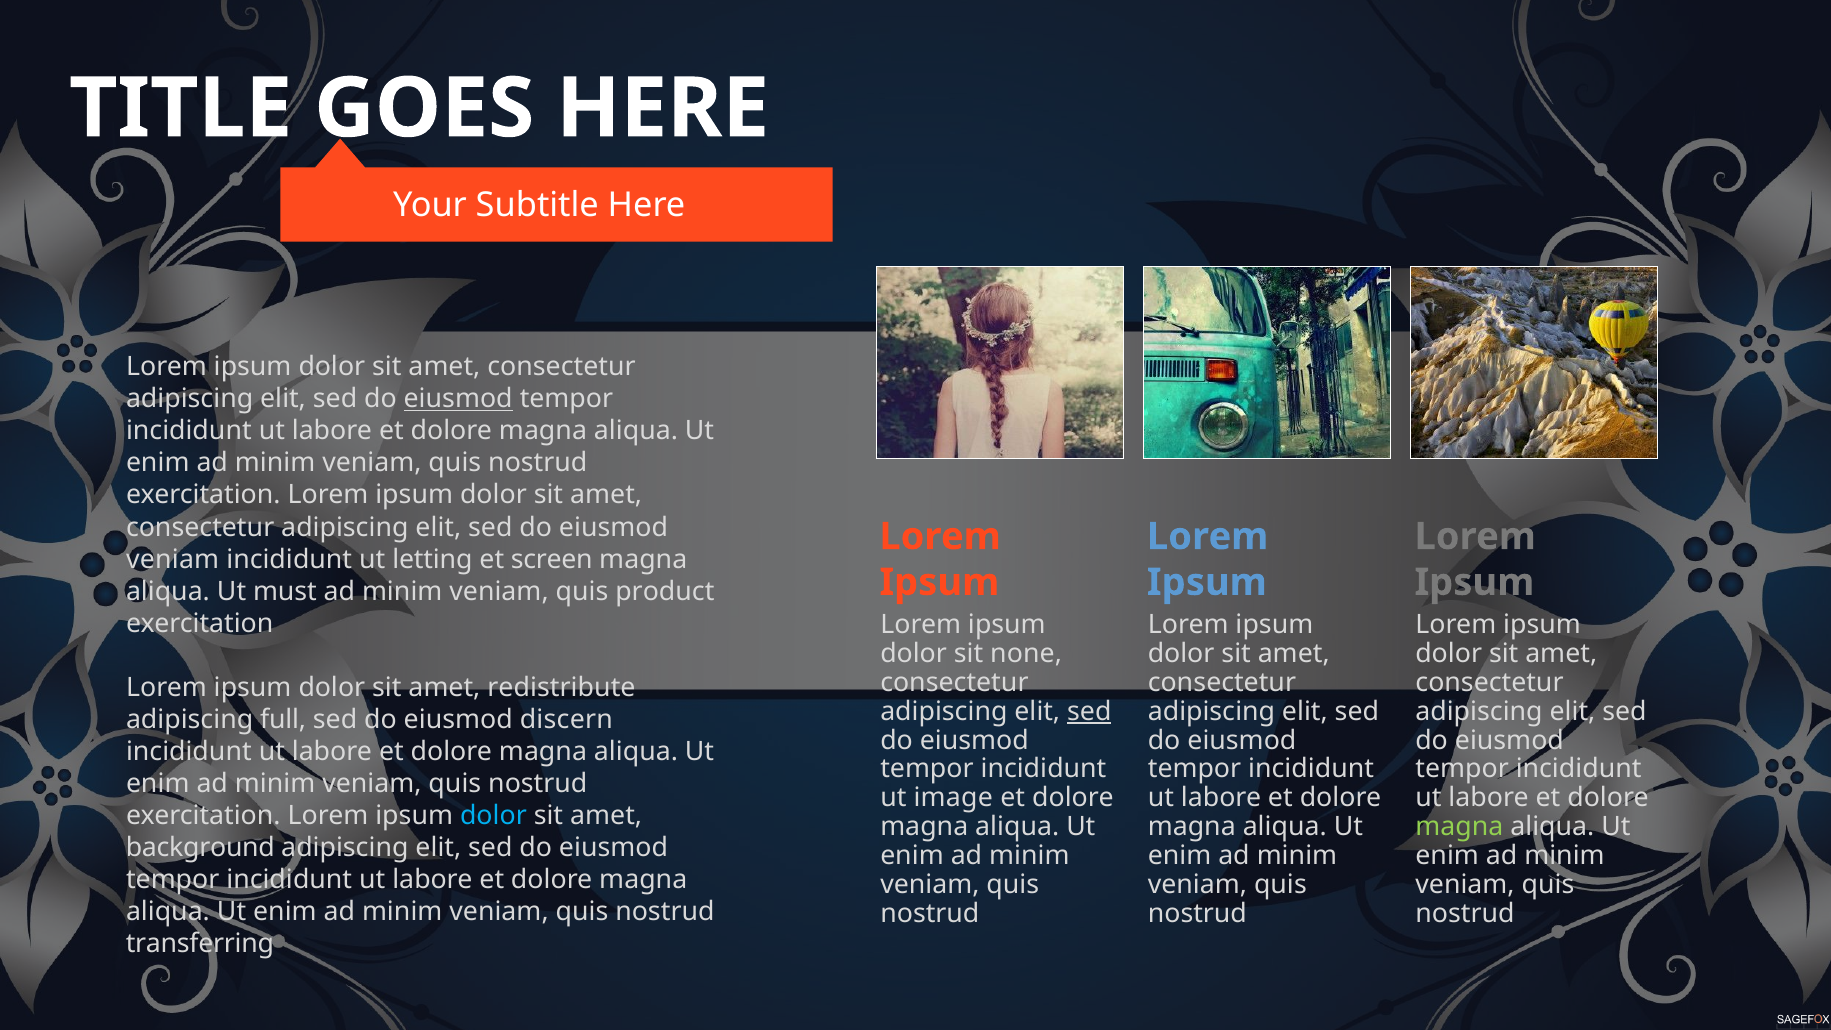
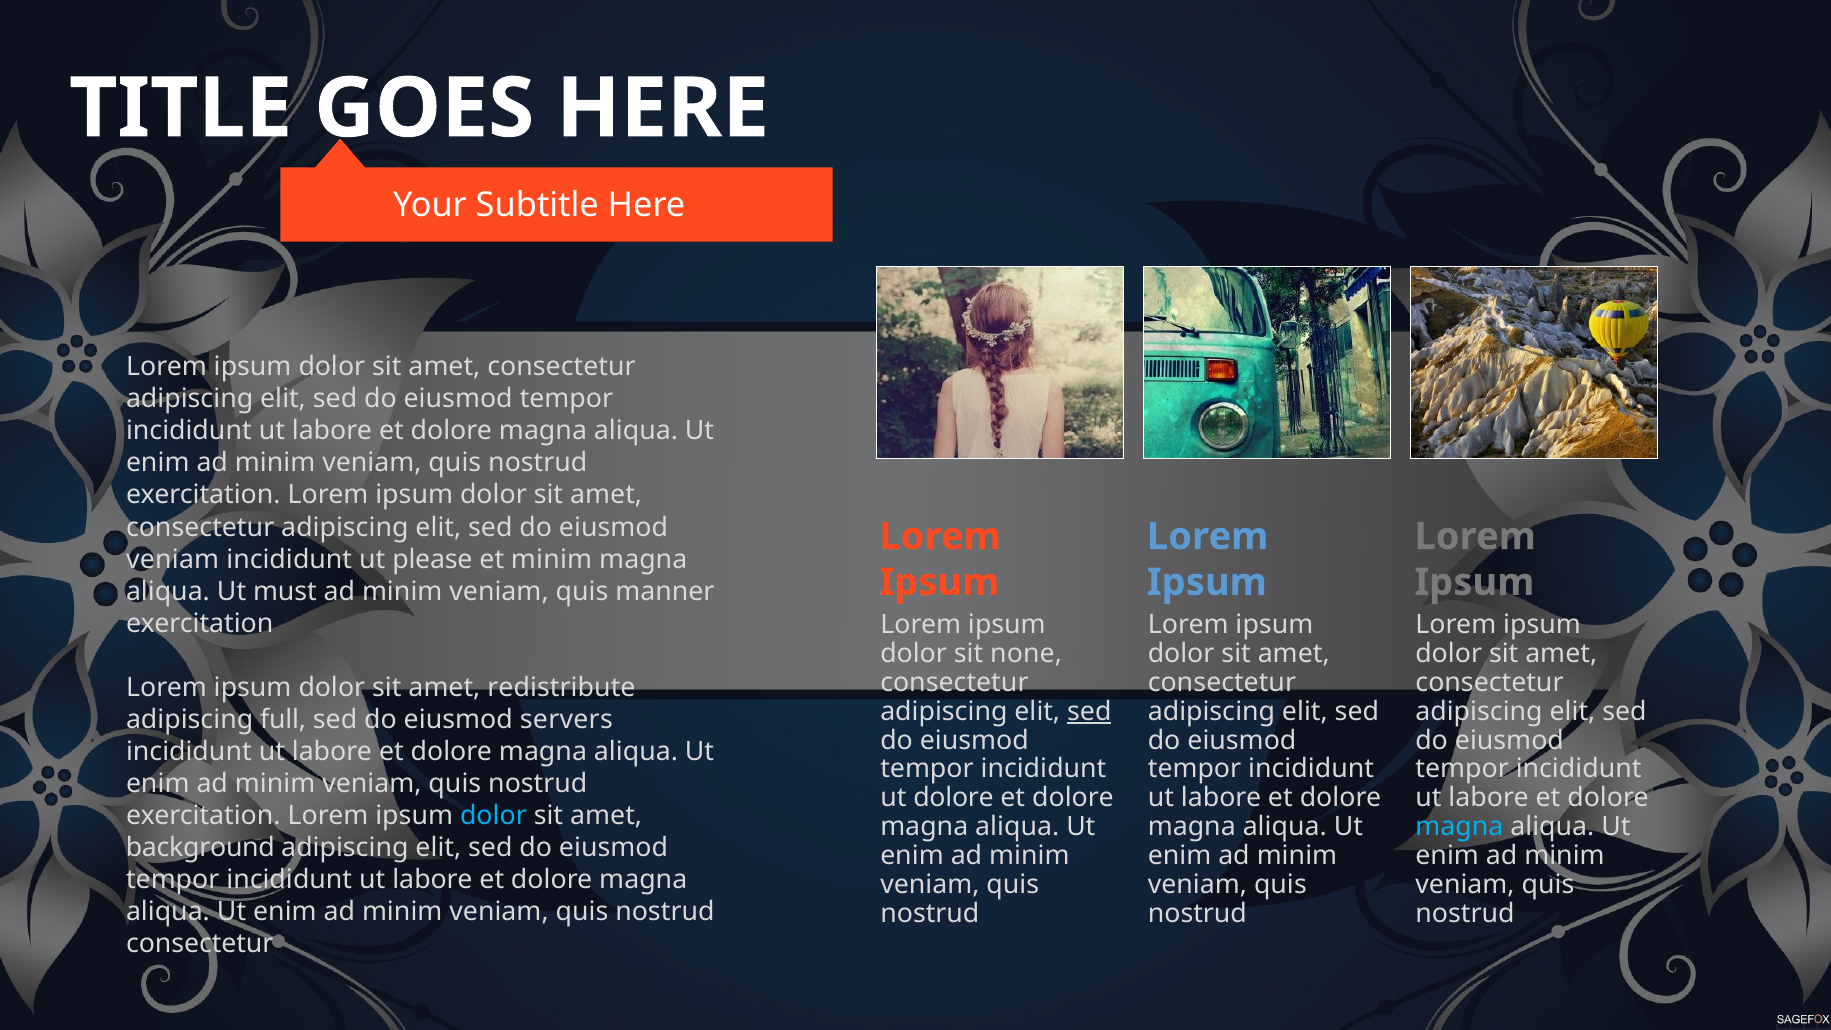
eiusmod underline: present -> none (458, 399)
letting: letting -> please (432, 559)
et screen: screen -> minim (552, 559)
product: product -> manner (665, 591)
discern: discern -> servers (566, 720)
ut image: image -> dolore (954, 798)
magna colour: light green -> light blue (1459, 827)
transferring: transferring -> consectetur (200, 944)
